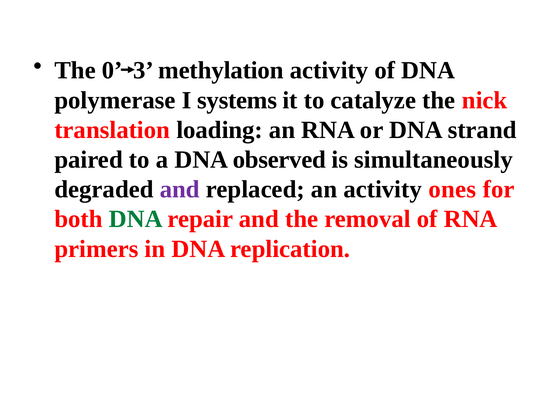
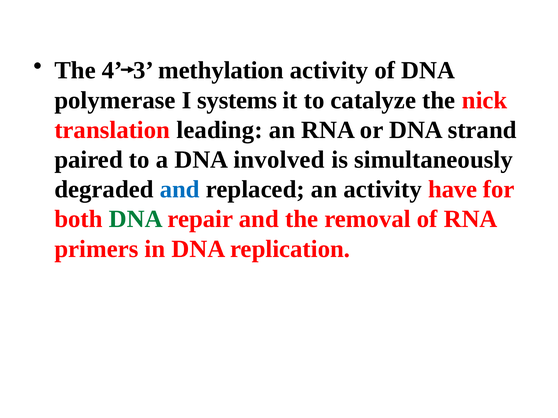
0: 0 -> 4 (112, 71)
loading: loading -> leading (220, 130)
observed: observed -> involved (279, 160)
and colour: purple -> blue (180, 190)
ones: ones -> have (453, 190)
